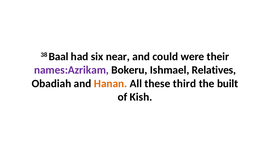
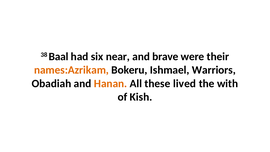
could: could -> brave (165, 56)
names:Azrikam colour: purple -> orange (71, 70)
Relatives: Relatives -> Warriors (214, 70)
third: third -> lived (185, 83)
built: built -> with (228, 83)
